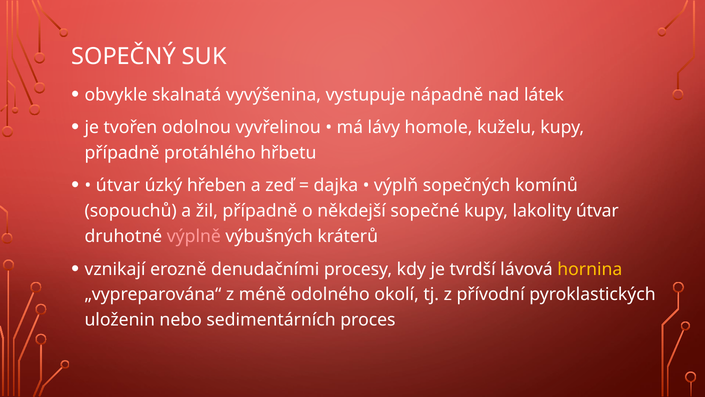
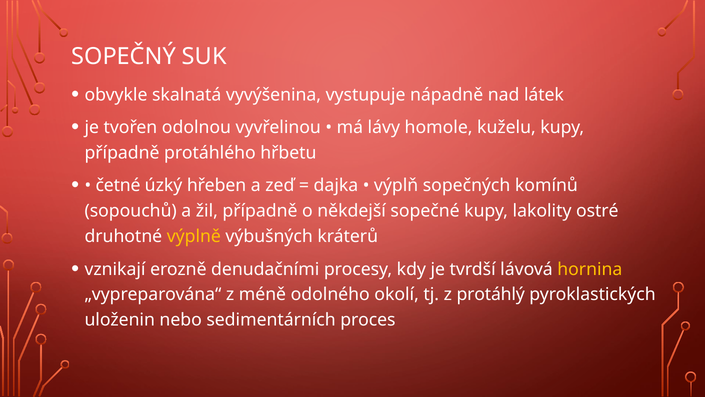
útvar: útvar -> četné (118, 185)
lakolity útvar: útvar -> ostré (597, 211)
výplně colour: pink -> yellow (194, 236)
přívodní: přívodní -> protáhlý (491, 294)
